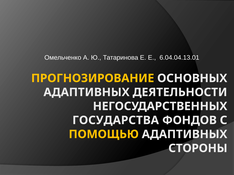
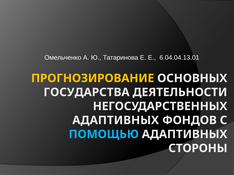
АДАПТИВНЫХ: АДАПТИВНЫХ -> ГОСУДАРСТВА (87, 93)
ГОСУДАРСТВА: ГОСУДАРСТВА -> АДАПТИВНЫХ (116, 121)
ПОМОЩЬЮ colour: yellow -> light blue (104, 135)
